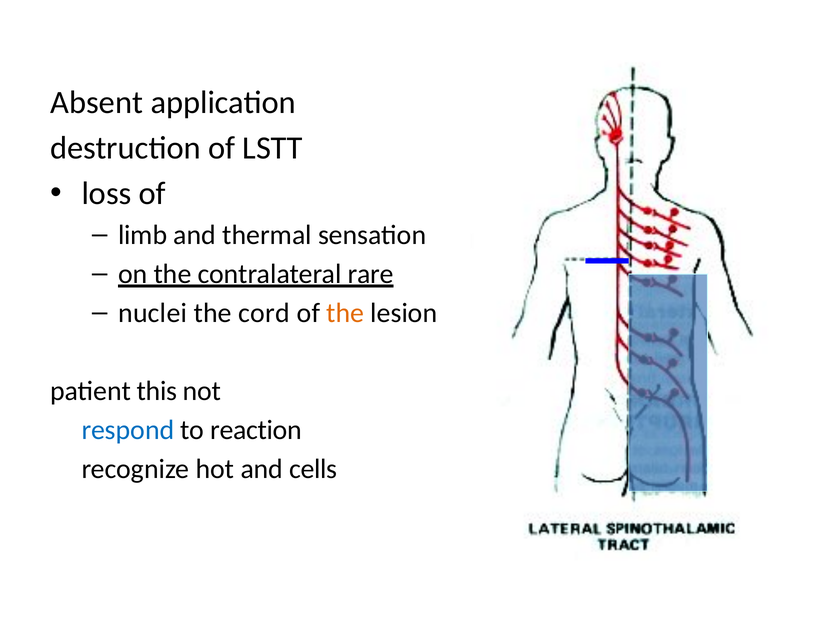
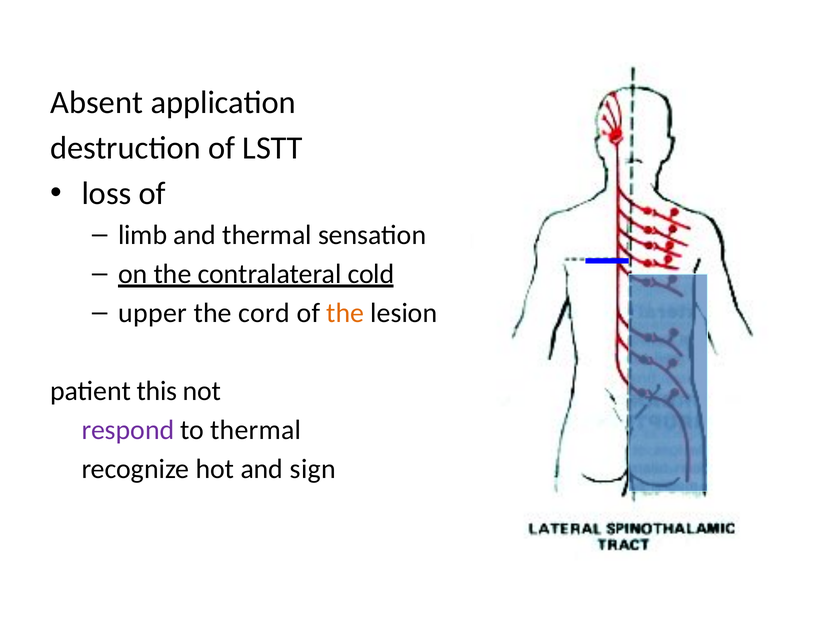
rare: rare -> cold (371, 274)
nuclei: nuclei -> upper (153, 313)
respond colour: blue -> purple (128, 430)
to reaction: reaction -> thermal (256, 430)
cells: cells -> sign (313, 469)
